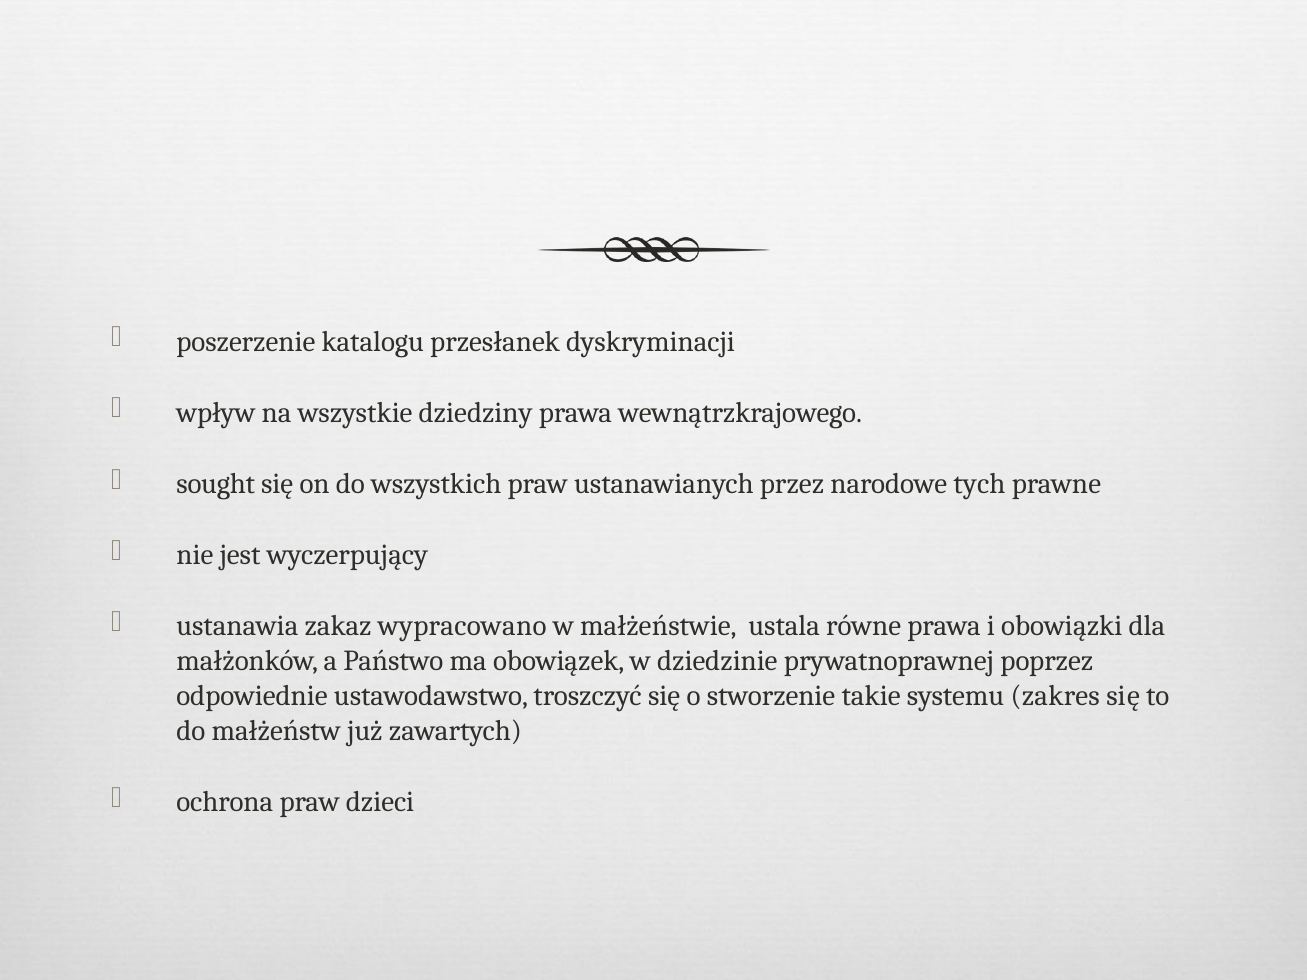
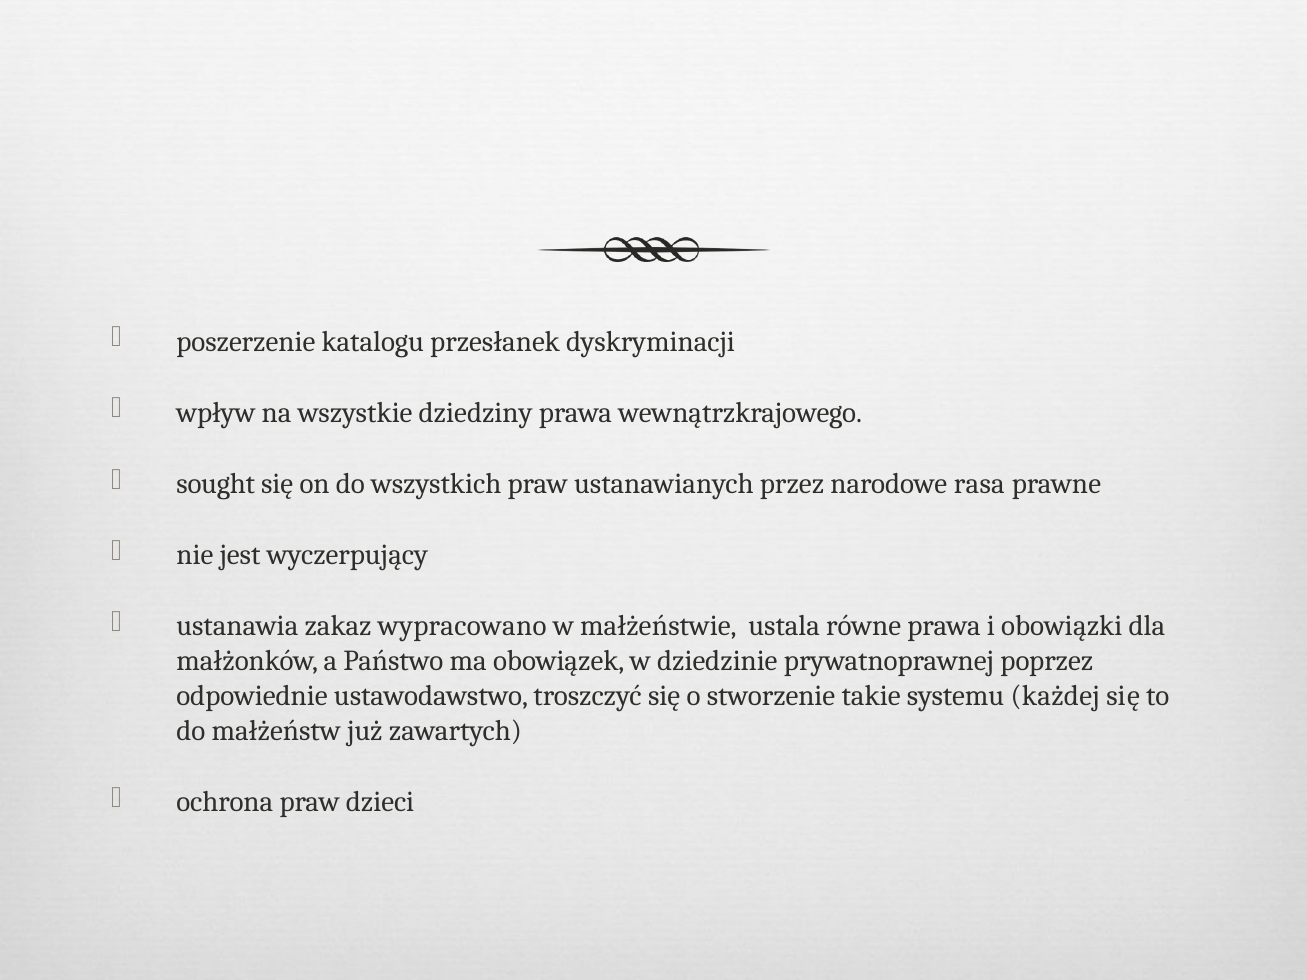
tych: tych -> rasa (979, 484)
zakres: zakres -> każdej (1055, 696)
